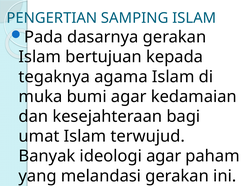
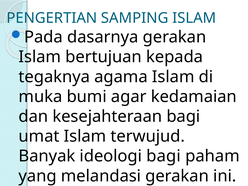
ideologi agar: agar -> bagi (164, 156)
